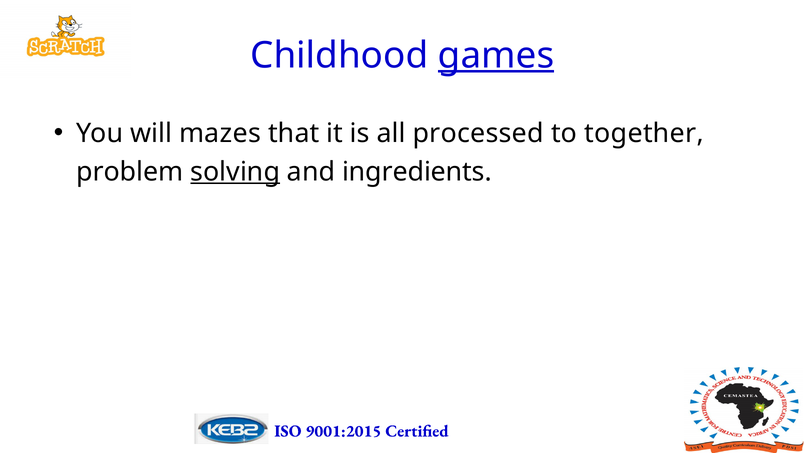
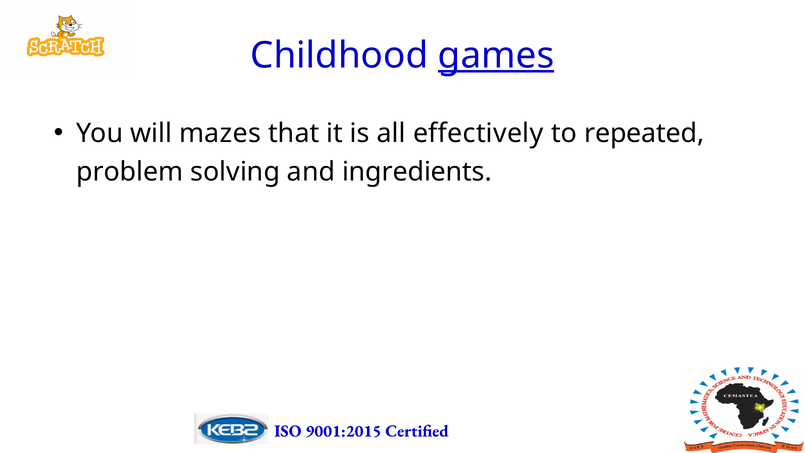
processed: processed -> effectively (478, 133)
together: together -> repeated (644, 133)
solving underline: present -> none (235, 172)
